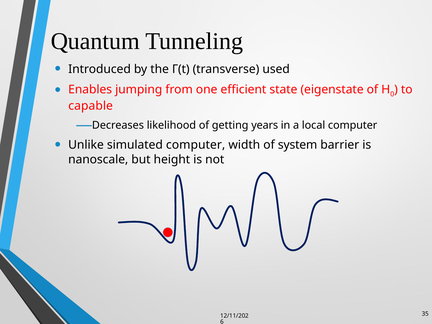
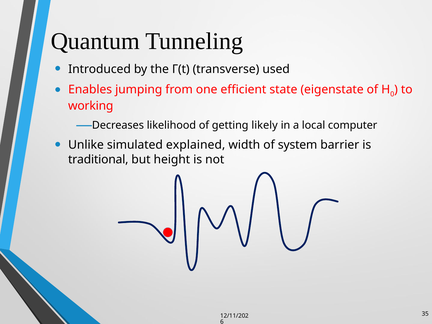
capable: capable -> working (91, 106)
years: years -> likely (265, 125)
simulated computer: computer -> explained (196, 145)
nanoscale: nanoscale -> traditional (98, 159)
